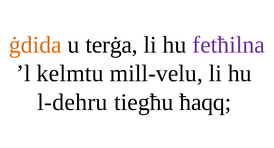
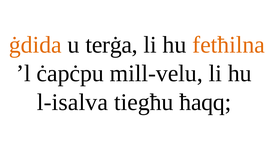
fetħilna colour: purple -> orange (229, 45)
kelmtu: kelmtu -> ċapċpu (70, 73)
l-dehru: l-dehru -> l-isalva (72, 102)
